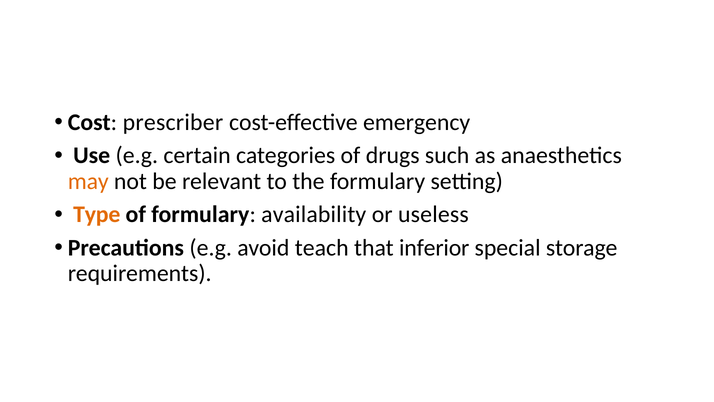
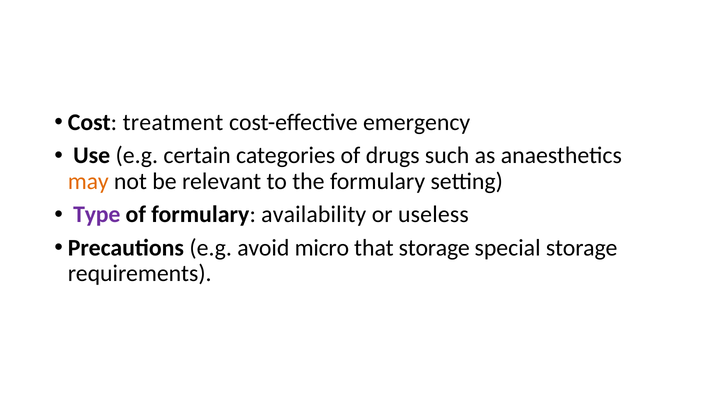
prescriber: prescriber -> treatment (173, 122)
Type colour: orange -> purple (97, 214)
teach: teach -> micro (322, 248)
that inferior: inferior -> storage (434, 248)
